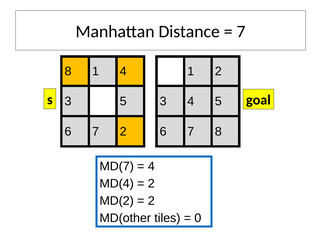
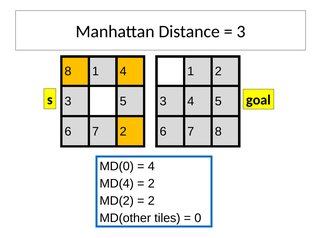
7: 7 -> 3 (241, 32)
MD(7: MD(7 -> MD(0 (117, 167)
